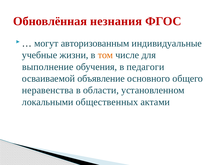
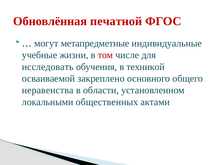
незнания: незнания -> печатной (116, 21)
авторизованным: авторизованным -> метапредметные (95, 43)
том colour: orange -> red (105, 55)
выполнение: выполнение -> исследовать (48, 67)
педагоги: педагоги -> техникой (146, 67)
объявление: объявление -> закреплено (101, 79)
